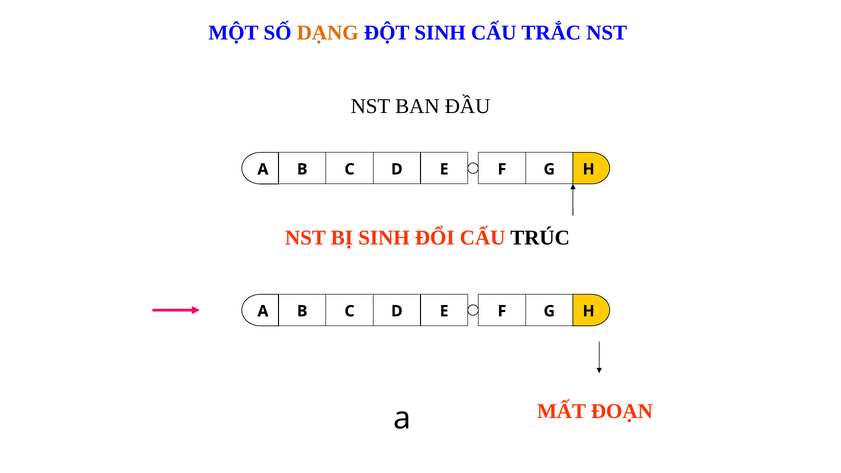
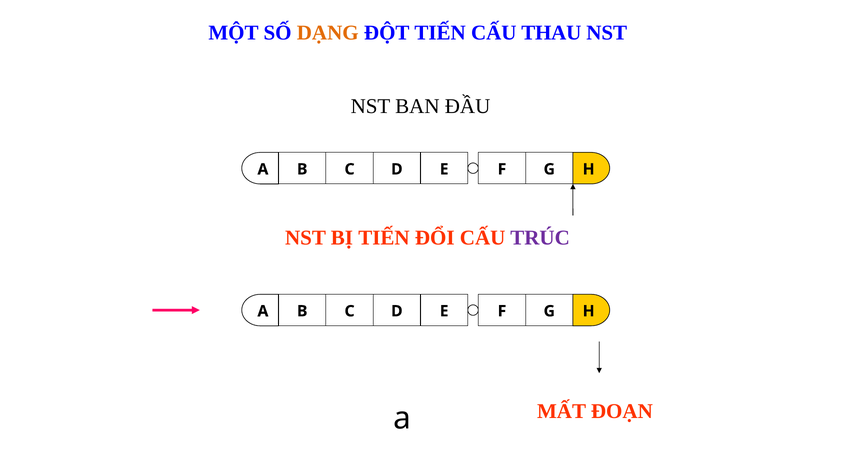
ĐỘT SINH: SINH -> TIẾN (440, 33)
TRẮC: TRẮC -> THAU (551, 33)
BỊ SINH: SINH -> TIẾN (384, 238)
TRÚC colour: black -> purple (540, 238)
